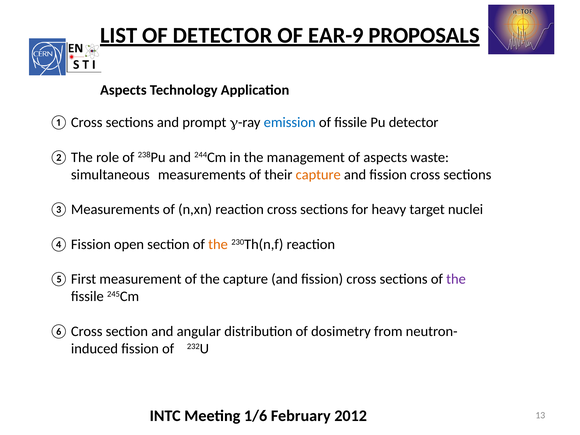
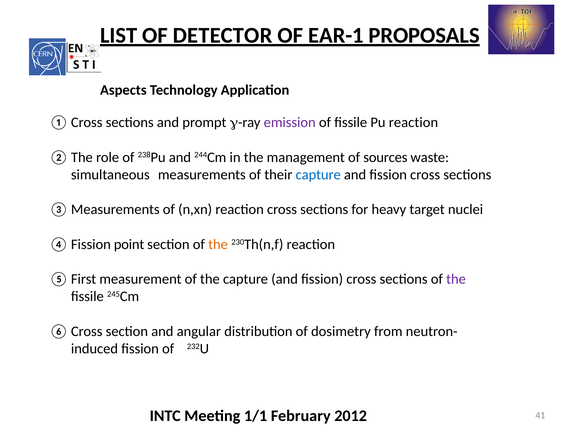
EAR-9: EAR-9 -> EAR-1 (336, 35)
emission colour: blue -> purple (290, 122)
Pu detector: detector -> reaction (413, 122)
of aspects: aspects -> sources (385, 157)
capture colour: orange -> blue (318, 175)
open: open -> point (129, 244)
1/6: 1/6 -> 1/1 (256, 416)
13: 13 -> 41 (540, 415)
